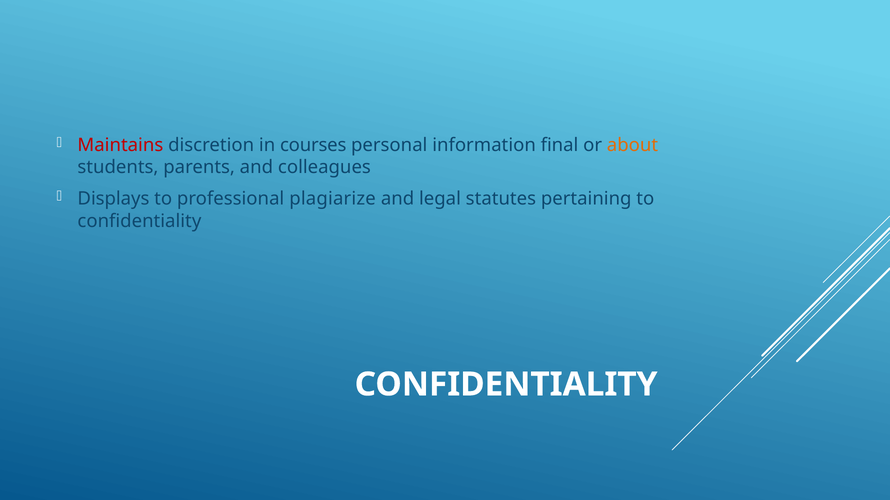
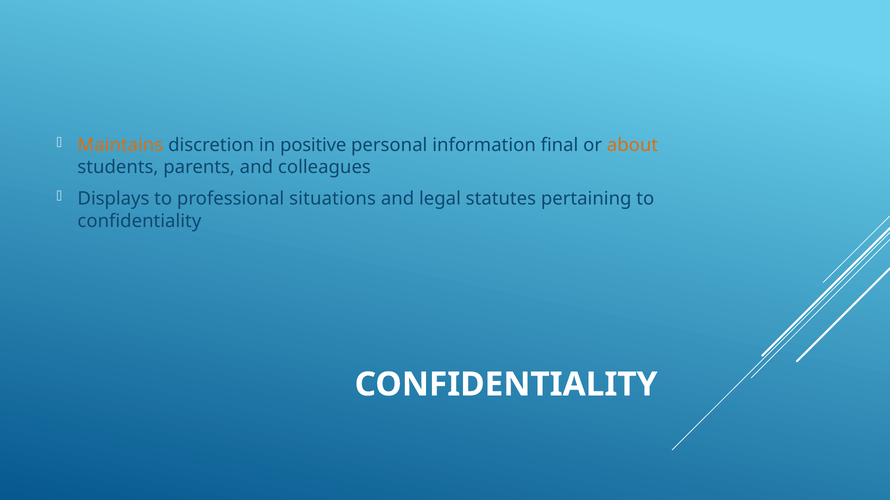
Maintains colour: red -> orange (120, 145)
courses: courses -> positive (313, 145)
plagiarize: plagiarize -> situations (333, 199)
